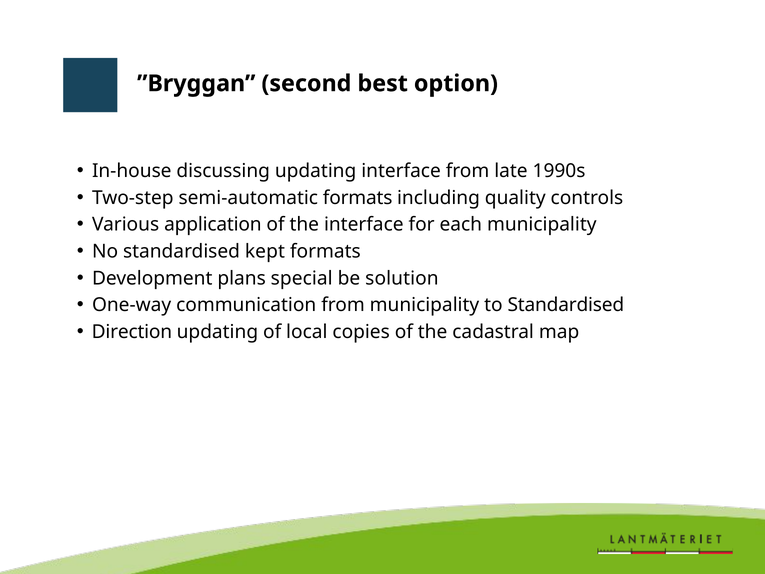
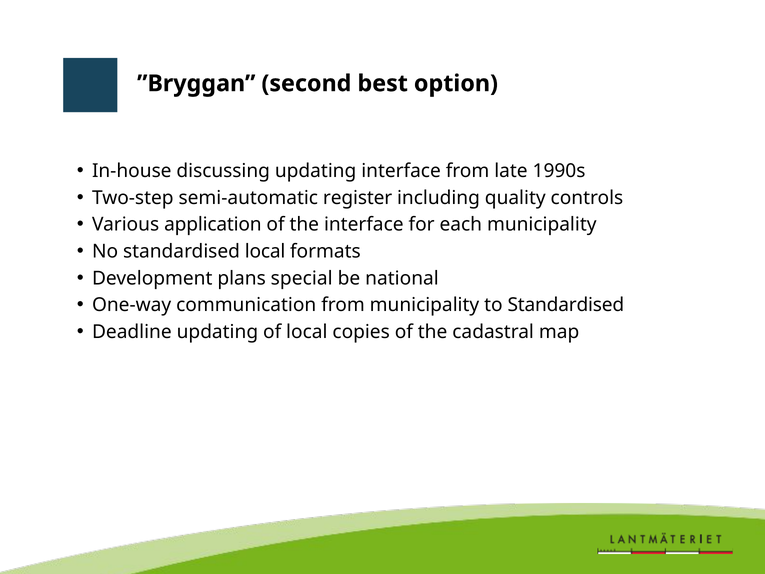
semi-automatic formats: formats -> register (358, 198)
standardised kept: kept -> local (265, 251)
solution: solution -> national (402, 278)
Direction: Direction -> Deadline (132, 332)
